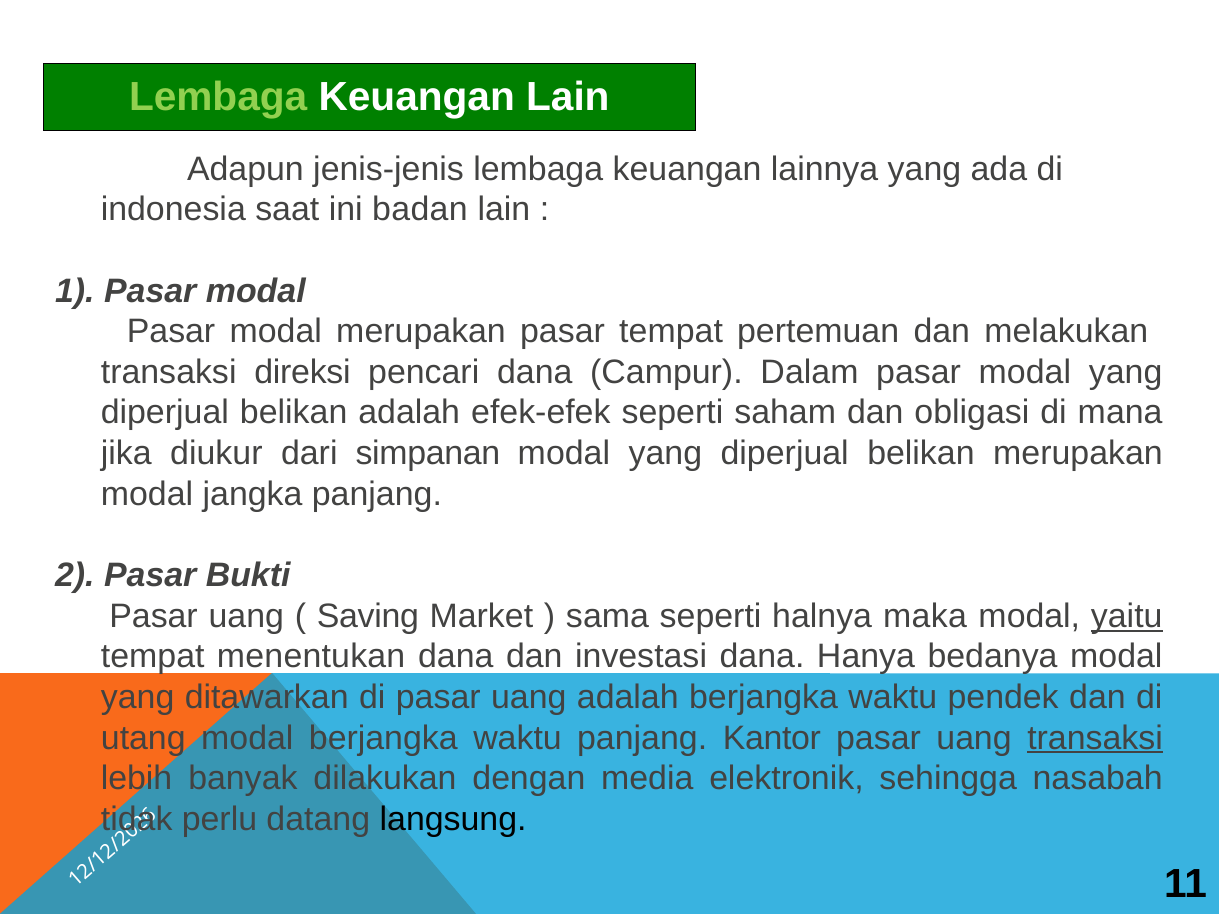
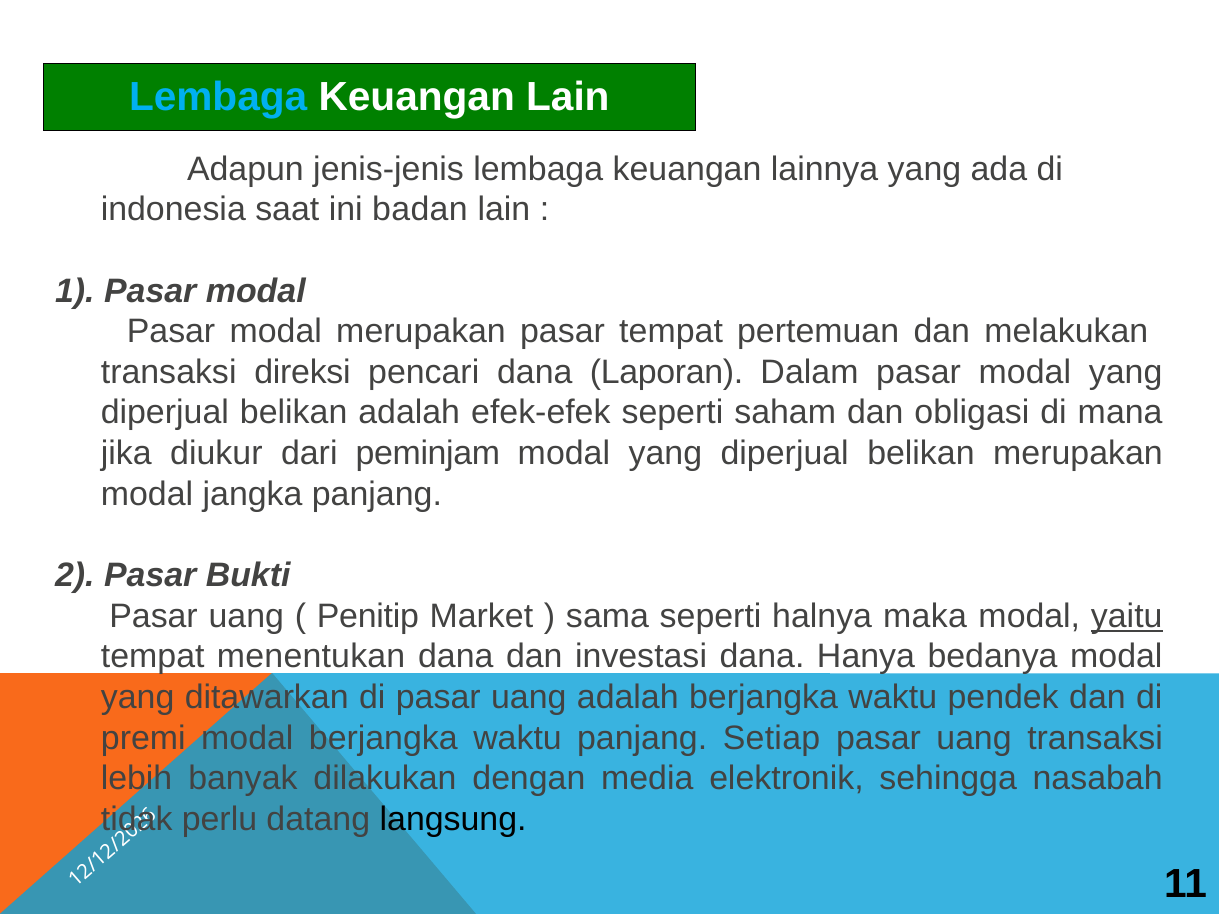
Lembaga colour: light green -> light blue (218, 97)
Campur: Campur -> Laporan (667, 372)
simpanan: simpanan -> peminjam (428, 454)
Saving: Saving -> Penitip (368, 616)
utang: utang -> premi (143, 738)
Kantor: Kantor -> Setiap (772, 738)
transaksi underline: present -> none (1095, 738)
